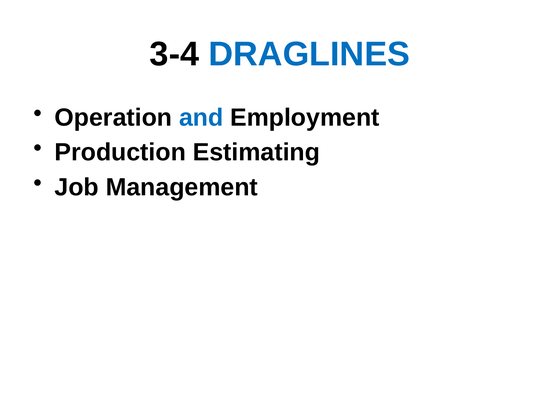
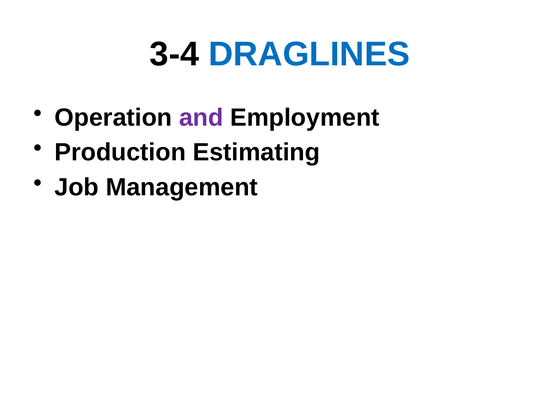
and colour: blue -> purple (201, 117)
